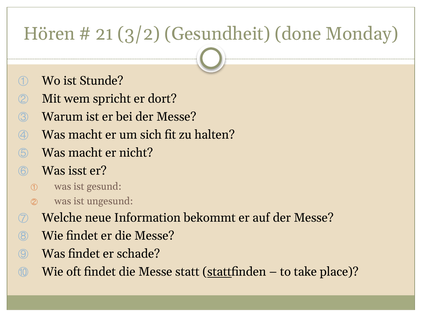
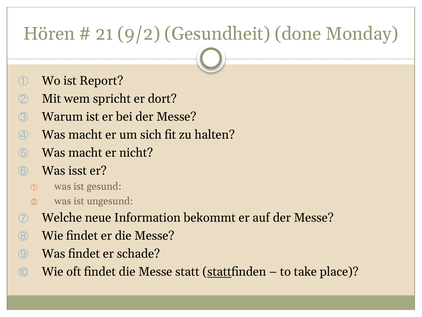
3/2: 3/2 -> 9/2 (139, 34)
Stunde: Stunde -> Report (101, 81)
